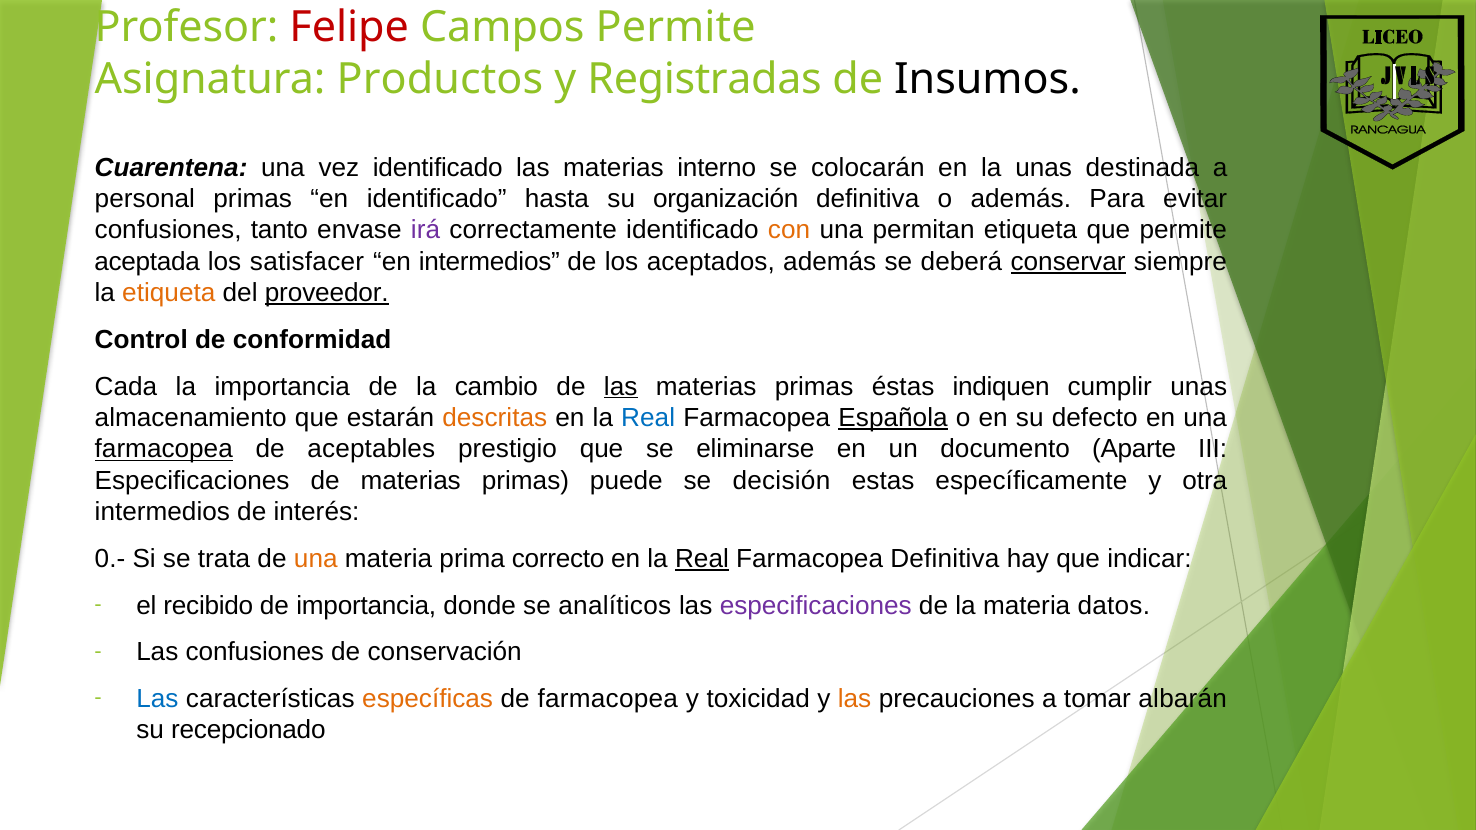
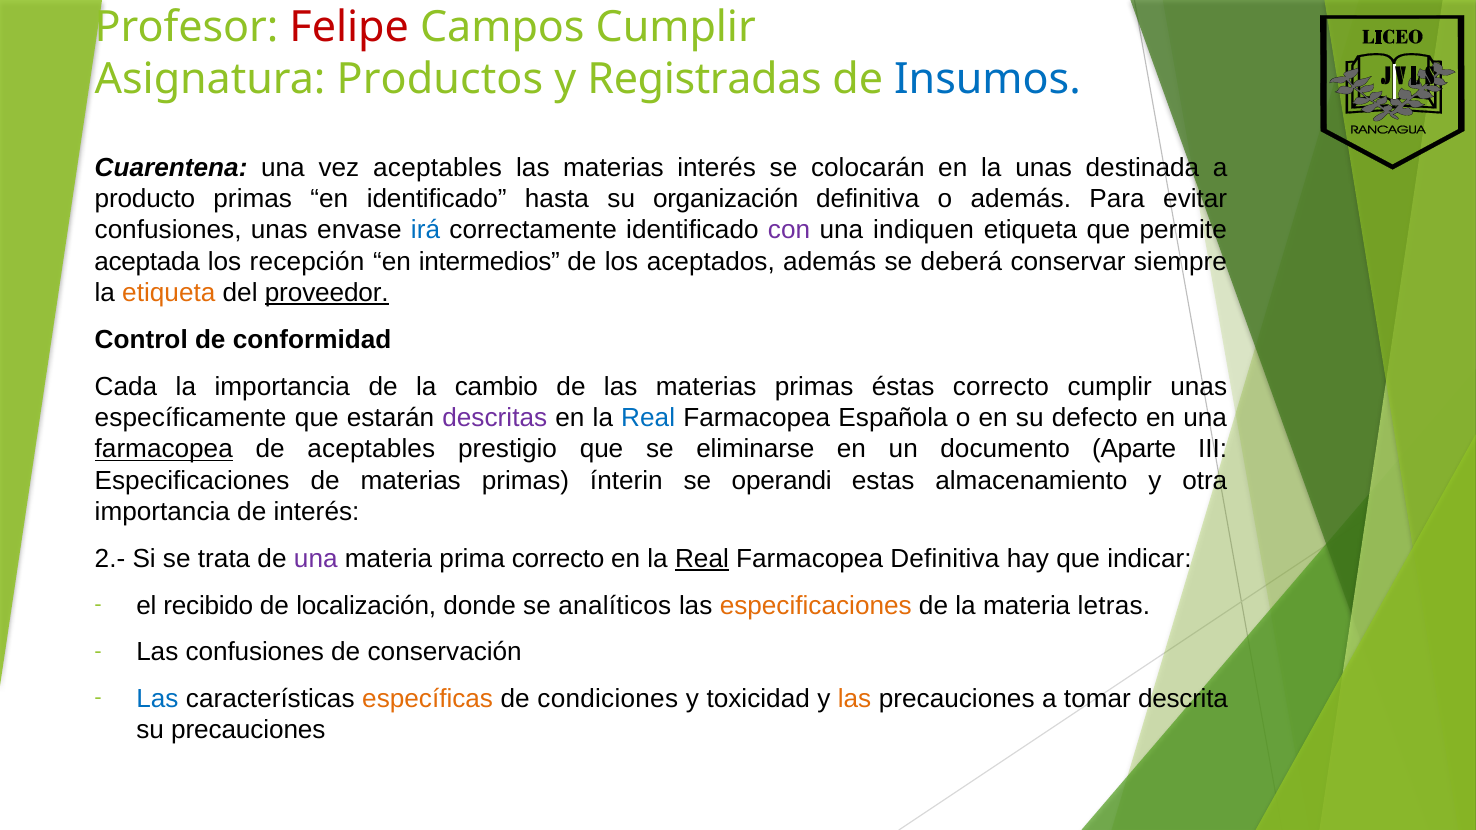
Campos Permite: Permite -> Cumplir (676, 27)
Insumos colour: black -> blue (988, 79)
vez identificado: identificado -> aceptables (438, 167)
materias interno: interno -> interés (717, 167)
personal: personal -> producto (145, 199)
confusiones tanto: tanto -> unas (279, 230)
irá colour: purple -> blue (426, 230)
con colour: orange -> purple (789, 230)
permitan: permitan -> indiquen (924, 230)
satisfacer: satisfacer -> recepción (307, 262)
conservar underline: present -> none (1068, 262)
las underline: present -> none (621, 387)
éstas indiquen: indiquen -> correcto (1001, 387)
almacenamiento: almacenamiento -> específicamente (191, 418)
descritas colour: orange -> purple (495, 418)
Española underline: present -> none (893, 418)
puede: puede -> ínterin (626, 481)
decisión: decisión -> operandi (782, 481)
específicamente: específicamente -> almacenamiento (1031, 481)
intermedios: intermedios -> importancia (162, 512)
0.-: 0.- -> 2.- (110, 559)
una colour: orange -> purple (316, 559)
de importancia: importancia -> localización (366, 606)
especificaciones colour: purple -> orange (816, 606)
datos: datos -> letras (1114, 606)
de farmacopea: farmacopea -> condiciones (608, 699)
albarán: albarán -> descrita (1183, 699)
su recepcionado: recepcionado -> precauciones (248, 730)
